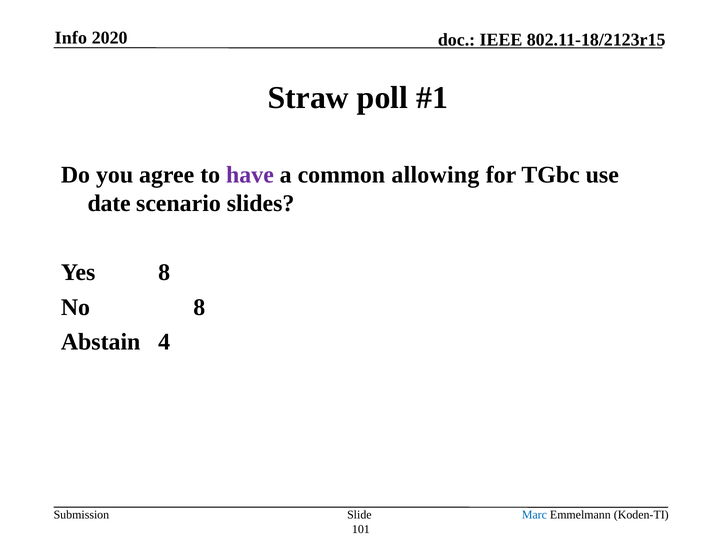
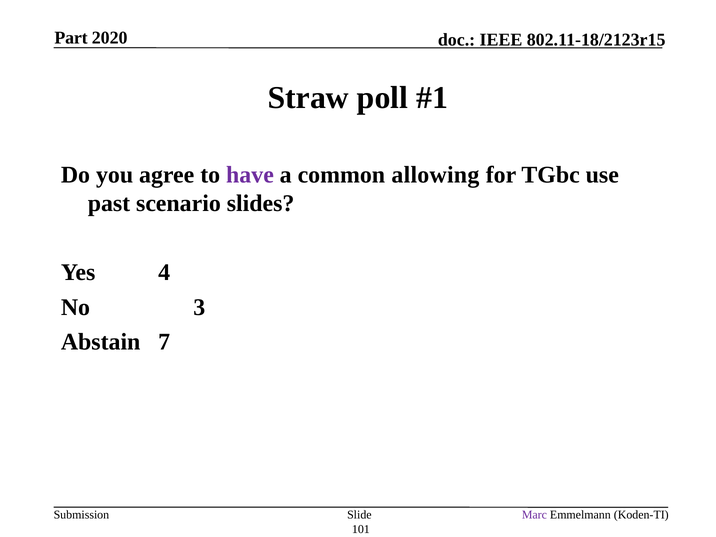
Info: Info -> Part (71, 38)
date: date -> past (109, 203)
Yes 8: 8 -> 4 (164, 273)
No 8: 8 -> 3 (199, 307)
4: 4 -> 7 (164, 342)
Marc colour: blue -> purple (534, 515)
